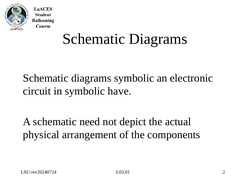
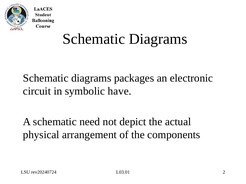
diagrams symbolic: symbolic -> packages (134, 78)
